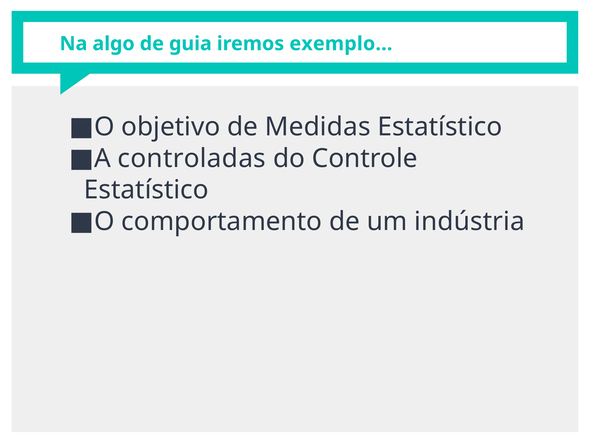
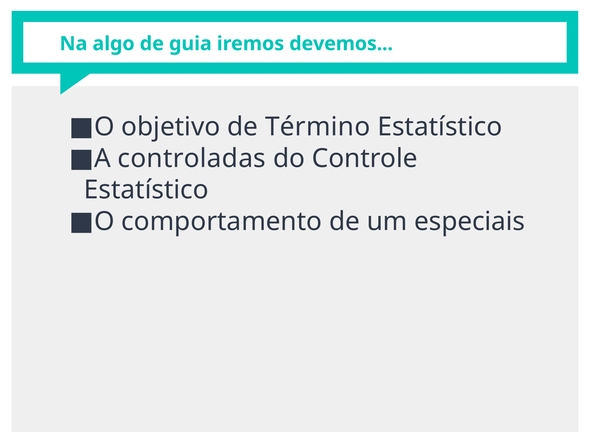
exemplo: exemplo -> devemos (341, 44)
Medidas: Medidas -> Término (318, 127)
indústria: indústria -> especiais (470, 221)
